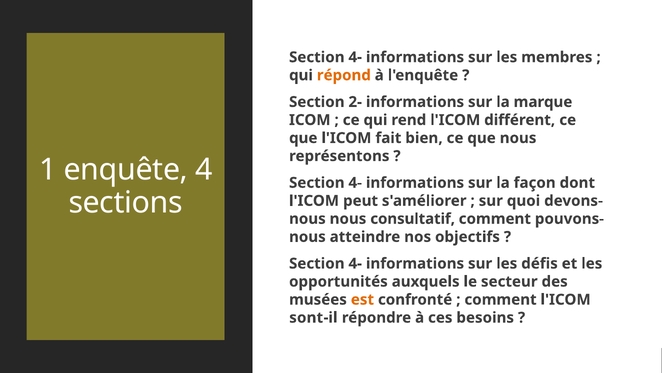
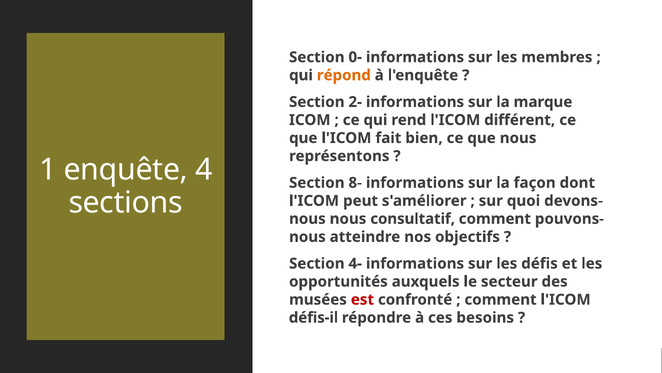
4-: 4- -> 0- (355, 57)
4-: 4- -> 8- (355, 182)
est colour: orange -> red (362, 299)
sont-il: sont-il -> défis-il (314, 317)
